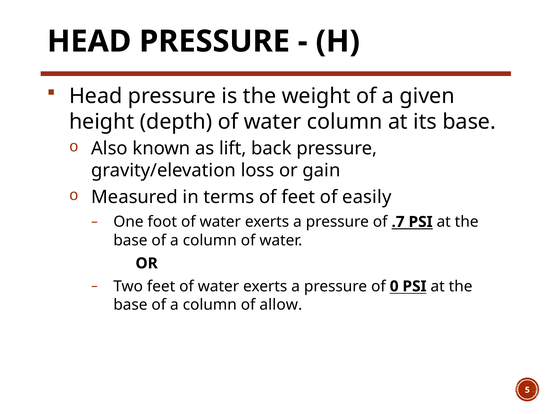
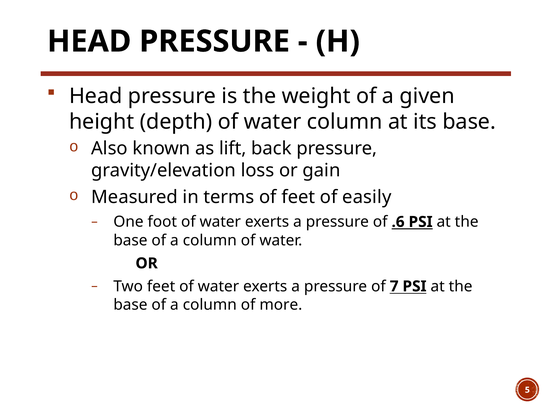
.7: .7 -> .6 (398, 222)
0: 0 -> 7 (394, 287)
allow: allow -> more (281, 305)
